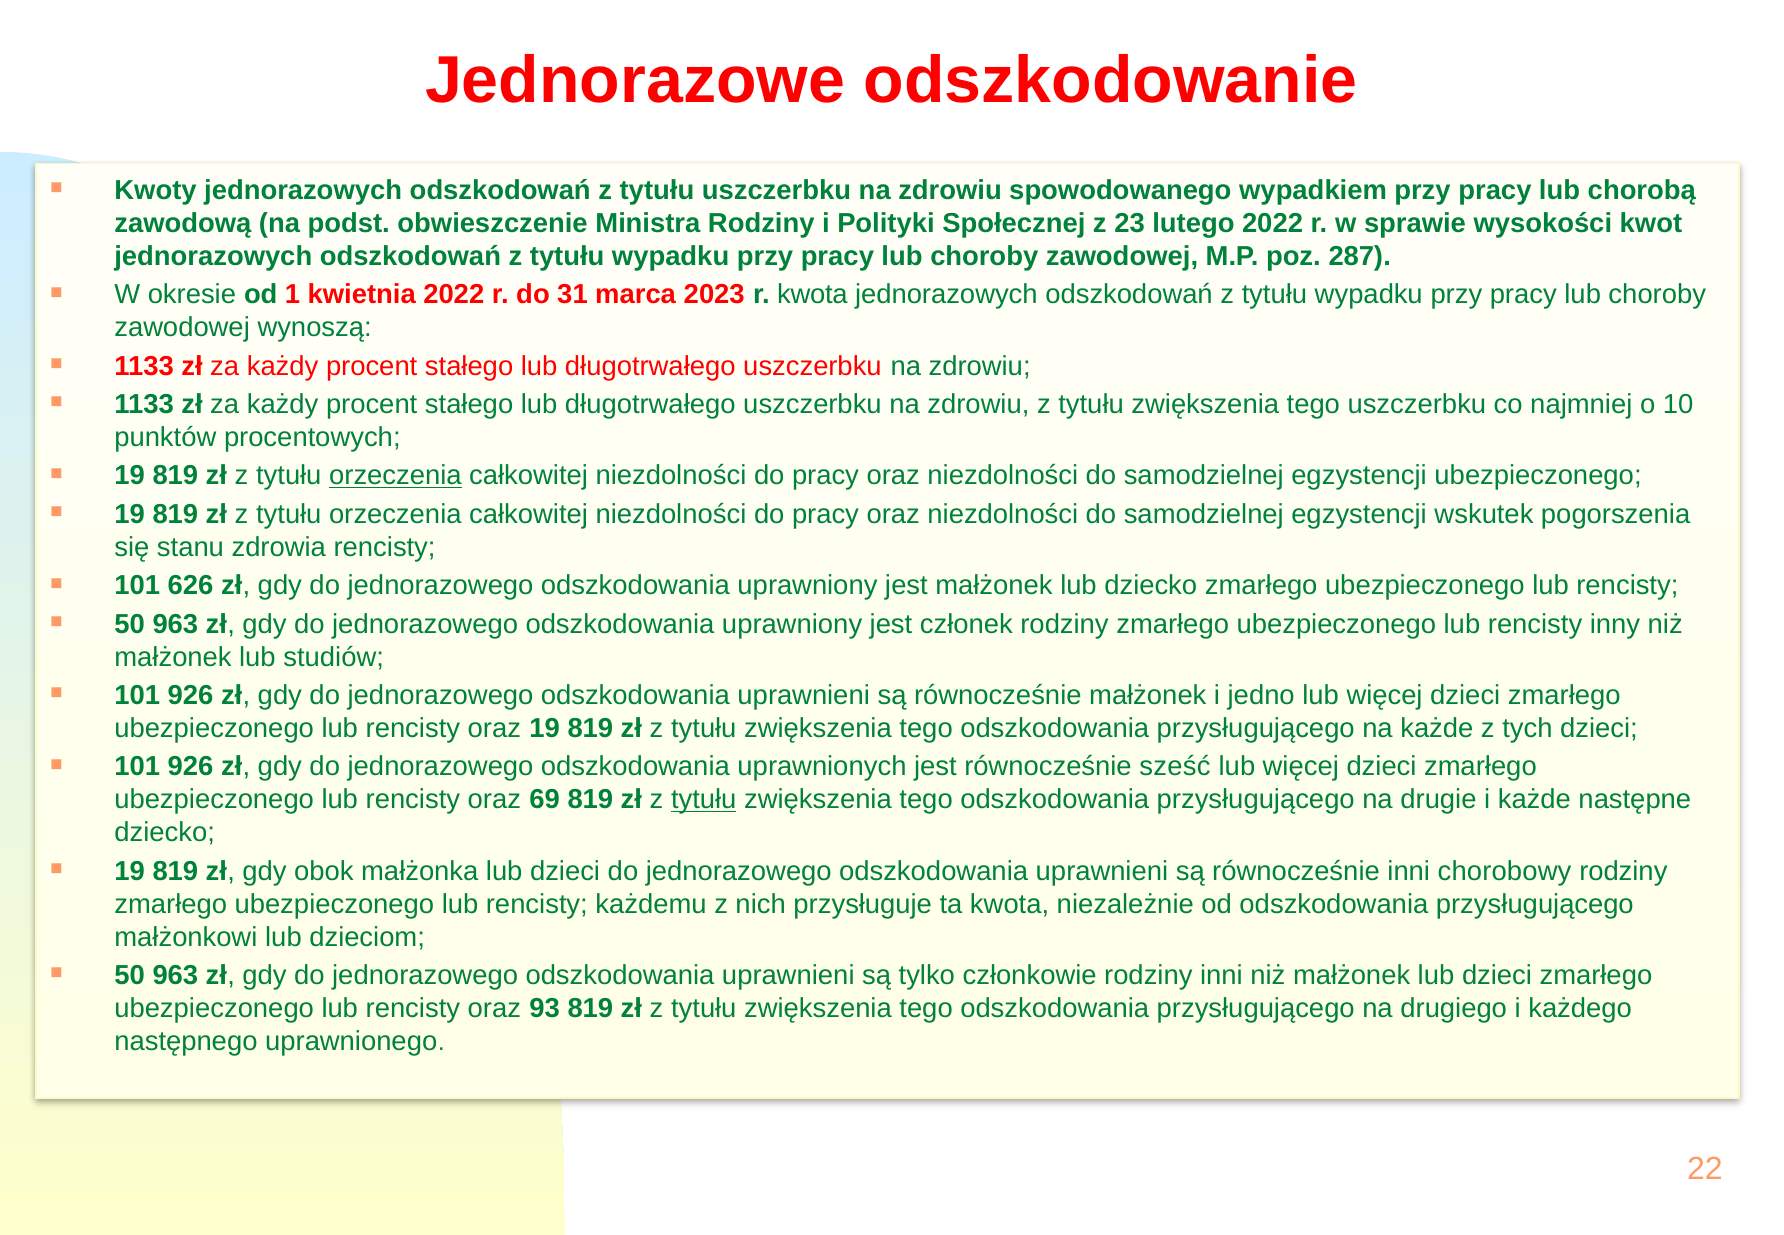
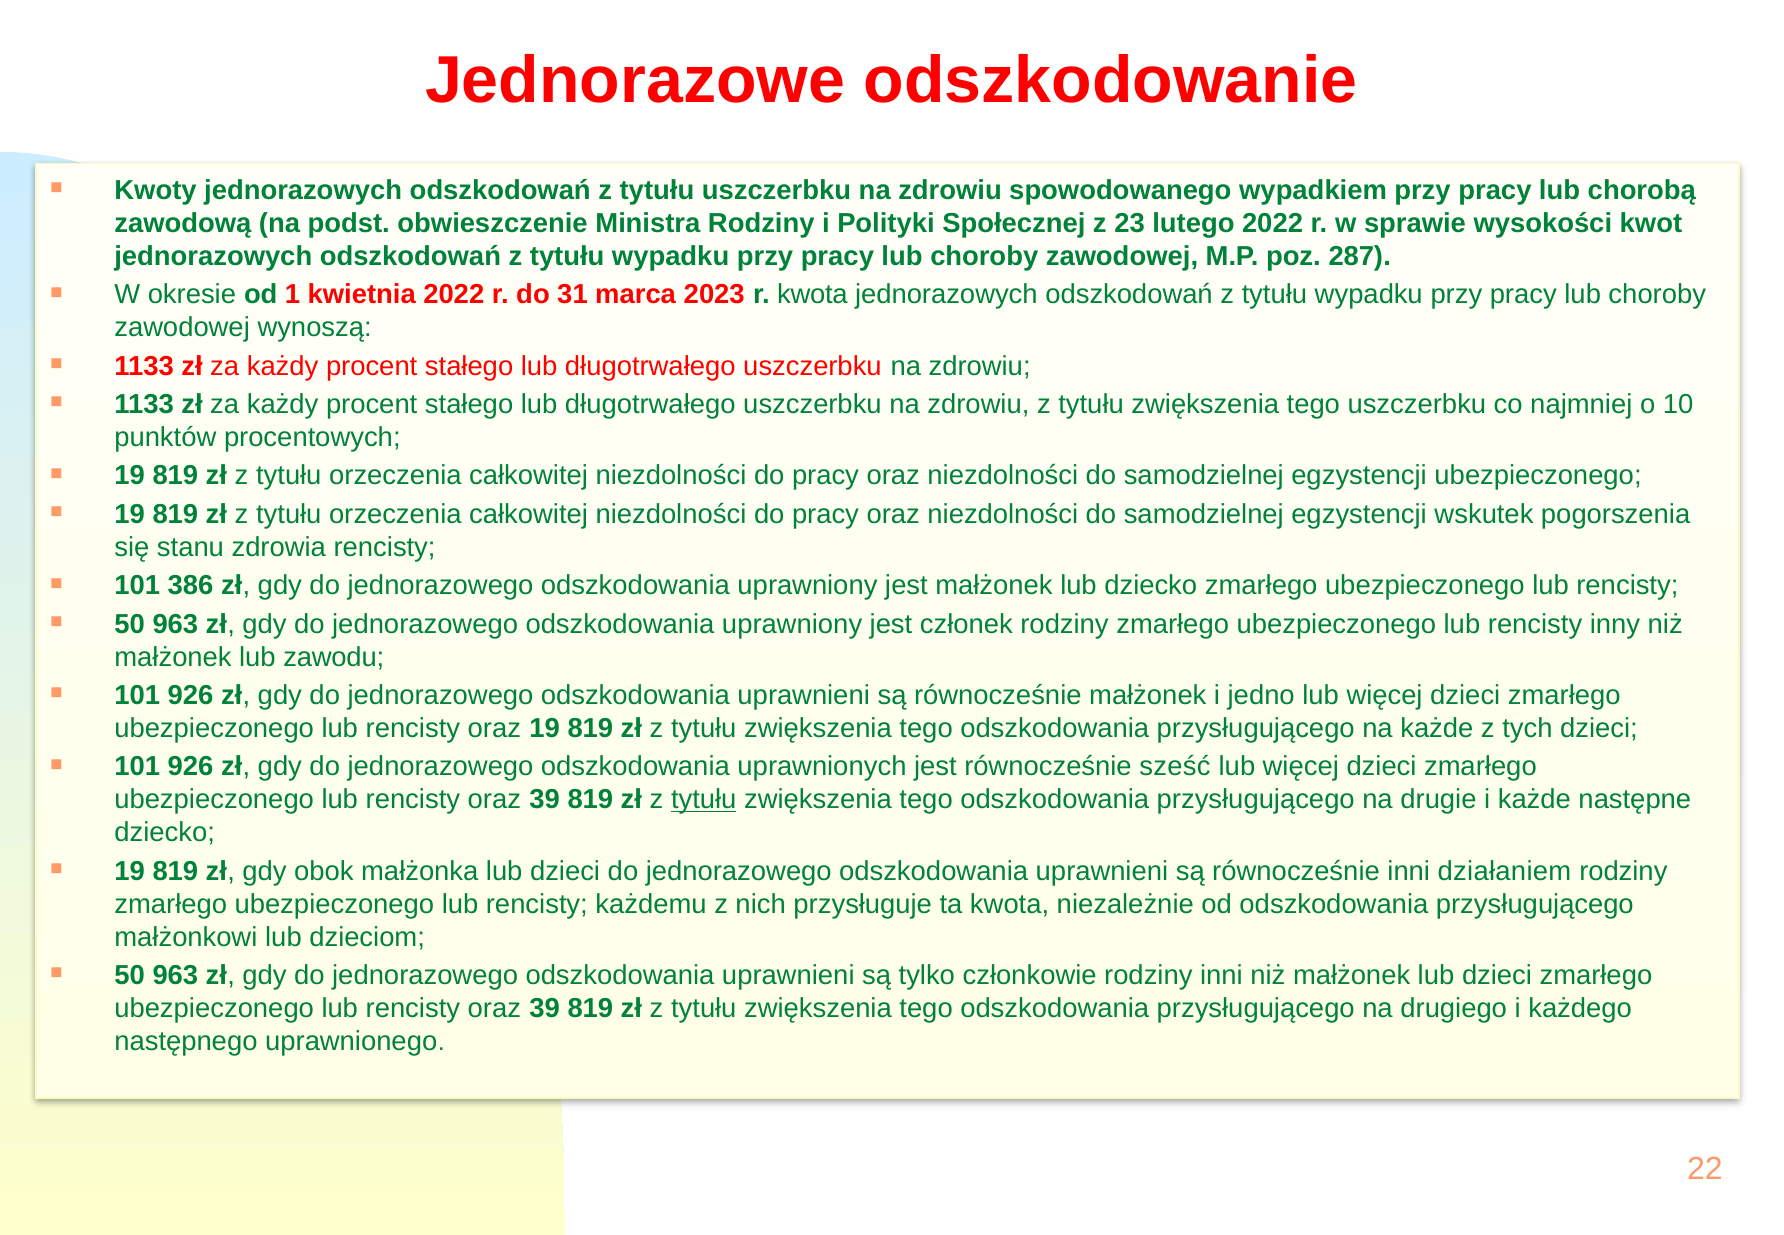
orzeczenia underline: present -> none (395, 476)
626: 626 -> 386 (190, 586)
studiów: studiów -> zawodu (334, 657)
69: 69 -> 39 (545, 800)
chorobowy: chorobowy -> działaniem (1504, 871)
93: 93 -> 39 (545, 1008)
